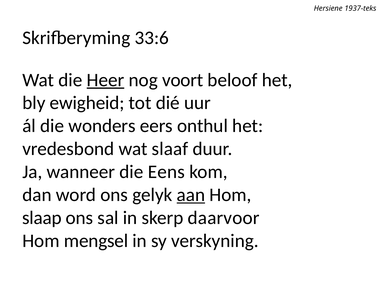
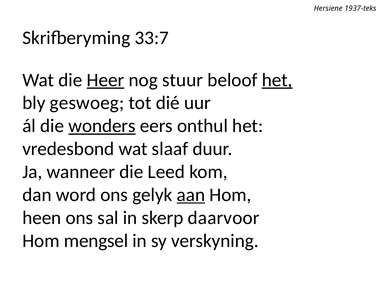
33:6: 33:6 -> 33:7 (152, 38)
voort: voort -> stuur (183, 80)
het underline: none -> present (277, 80)
ewigheid: ewigheid -> geswoeg (87, 103)
wonders underline: none -> present (102, 126)
Eens: Eens -> Leed (166, 172)
slaap: slaap -> heen (42, 218)
